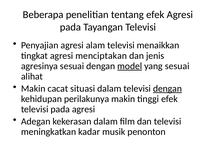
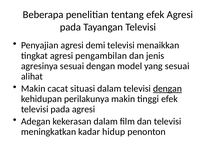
alam: alam -> demi (96, 45)
menciptakan: menciptakan -> pengambilan (101, 56)
model underline: present -> none (130, 66)
musik: musik -> hidup (114, 132)
